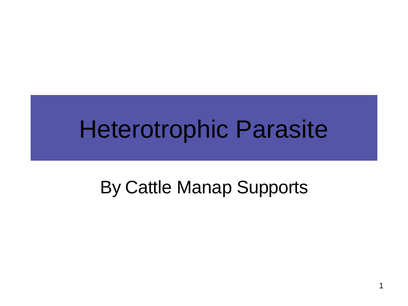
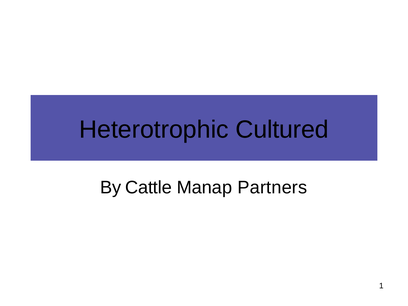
Parasite: Parasite -> Cultured (282, 130)
Supports: Supports -> Partners (272, 188)
